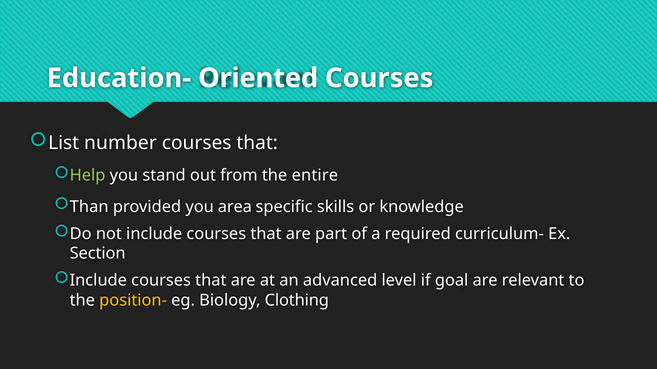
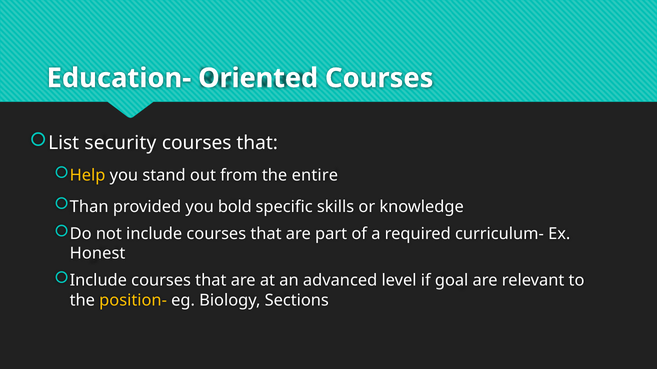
number: number -> security (120, 143)
Help colour: light green -> yellow (88, 176)
area: area -> bold (235, 207)
Section: Section -> Honest (98, 254)
Clothing: Clothing -> Sections (297, 301)
